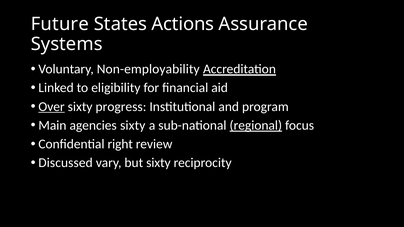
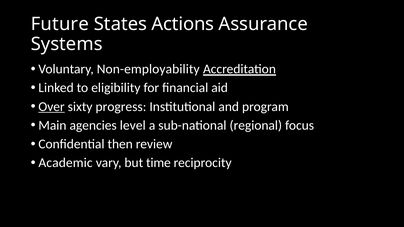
agencies sixty: sixty -> level (133, 125)
regional underline: present -> none (256, 125)
right: right -> then (120, 144)
Discussed: Discussed -> Academic (66, 163)
but sixty: sixty -> time (158, 163)
